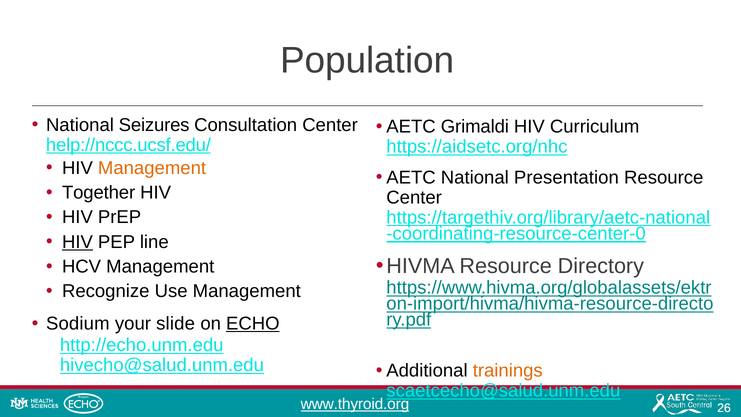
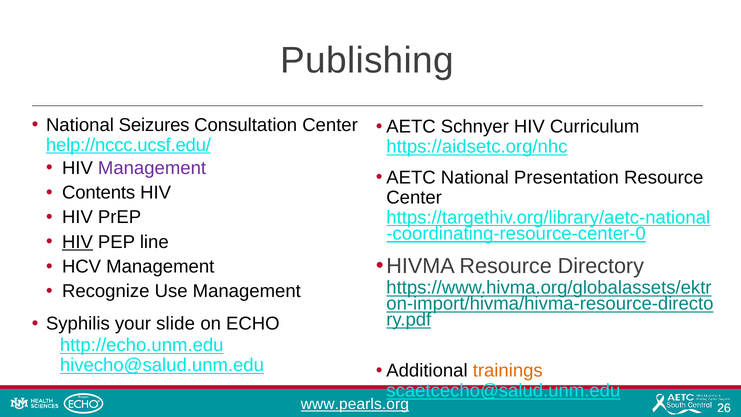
Population: Population -> Publishing (367, 61)
Grimaldi: Grimaldi -> Schnyer (475, 127)
Management colour: orange -> purple (152, 168)
Together: Together -> Contents (99, 193)
Sodium: Sodium -> Syphilis (78, 323)
ECHO underline: present -> none (253, 323)
www.thyroid.org: www.thyroid.org -> www.pearls.org (355, 404)
